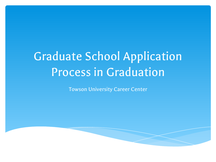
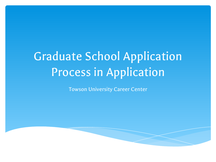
in Graduation: Graduation -> Application (136, 72)
